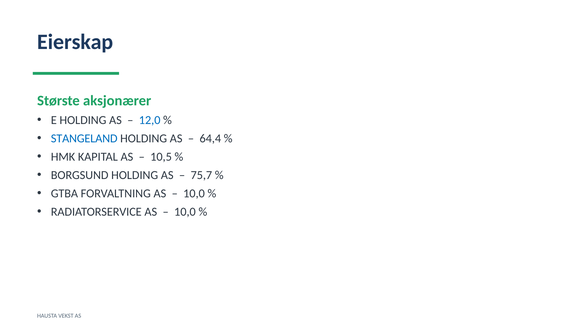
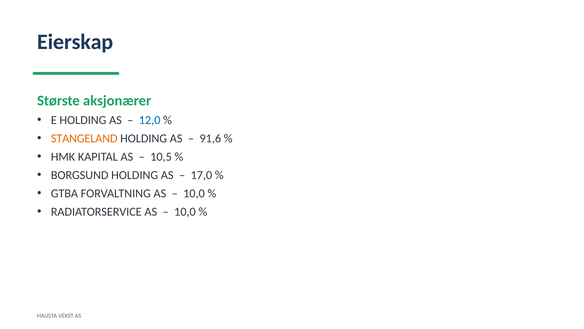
STANGELAND colour: blue -> orange (84, 138)
64,4: 64,4 -> 91,6 (210, 138)
75,7: 75,7 -> 17,0 (201, 175)
